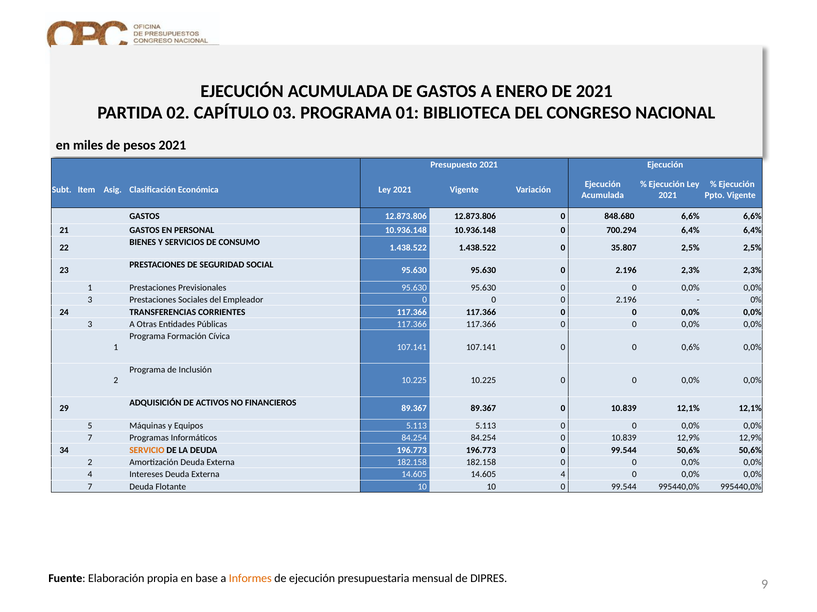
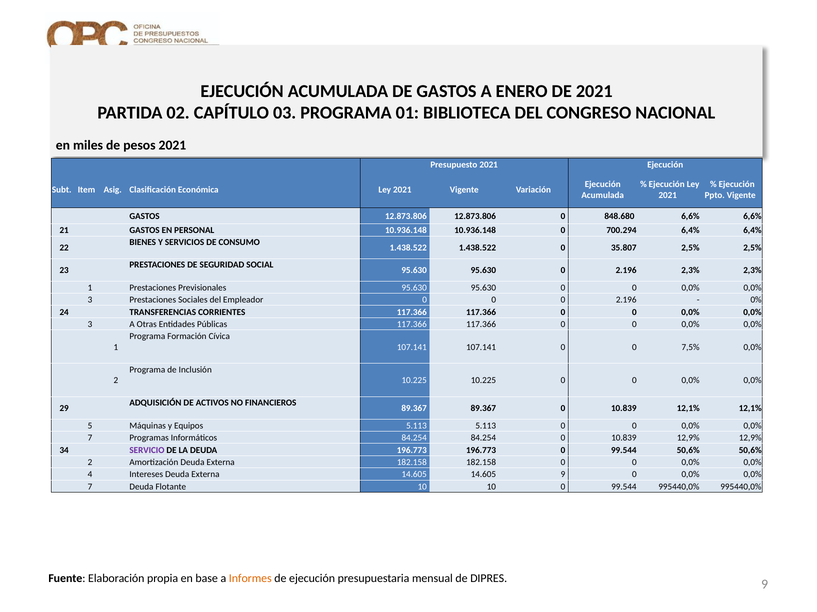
0,6%: 0,6% -> 7,5% (691, 347)
SERVICIO colour: orange -> purple (147, 451)
14.605 4: 4 -> 9 (563, 475)
